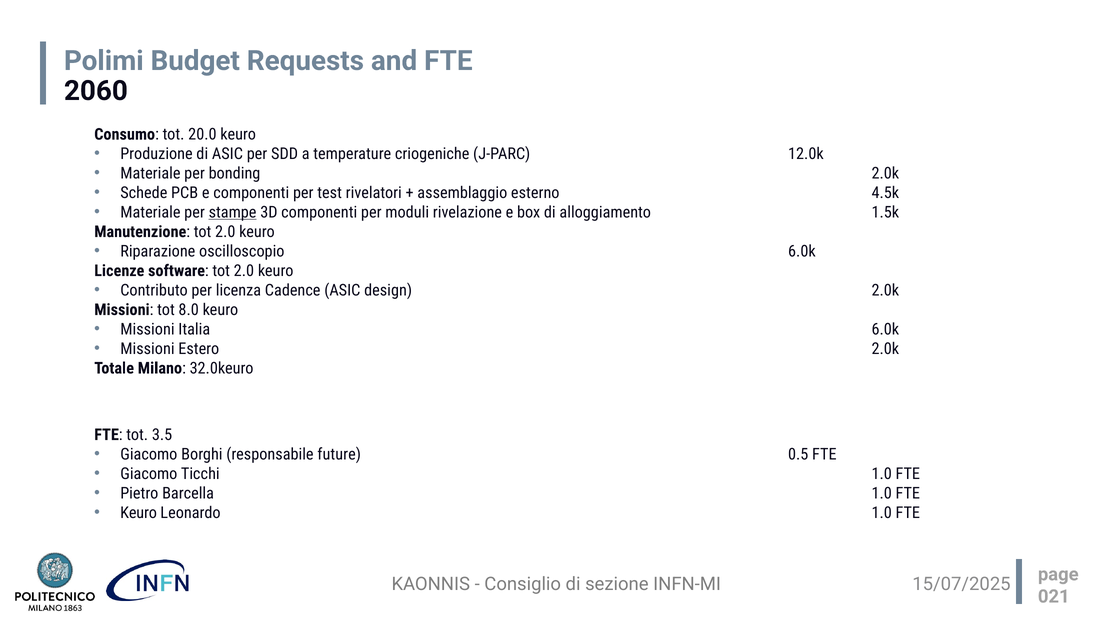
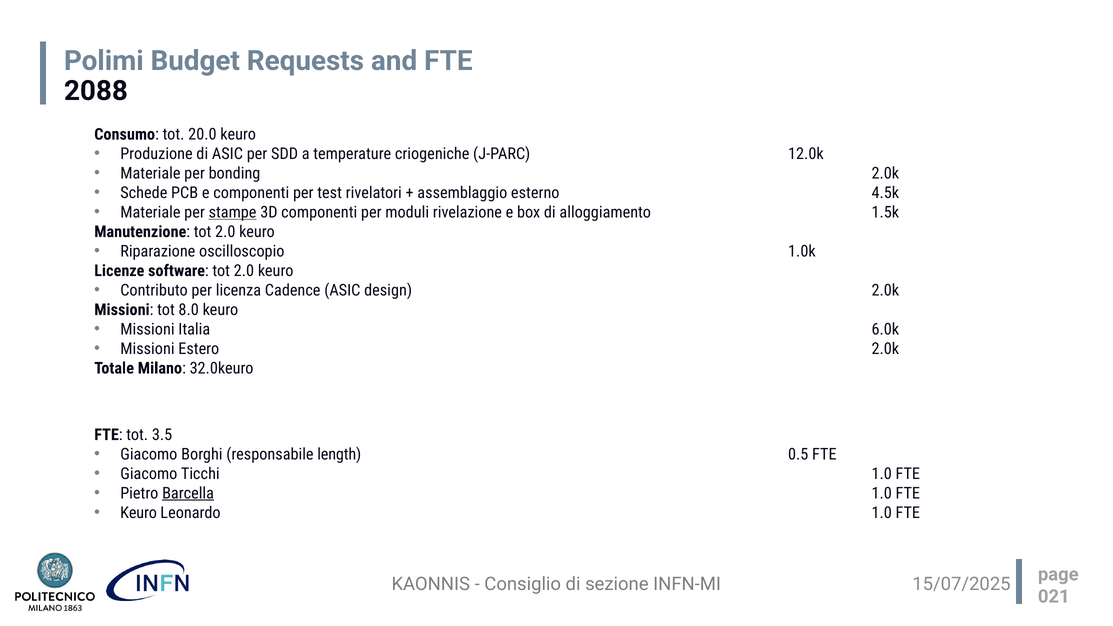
2060: 2060 -> 2088 (96, 91)
oscilloscopio 6.0k: 6.0k -> 1.0k (802, 251)
future: future -> length (339, 454)
Barcella underline: none -> present (188, 493)
